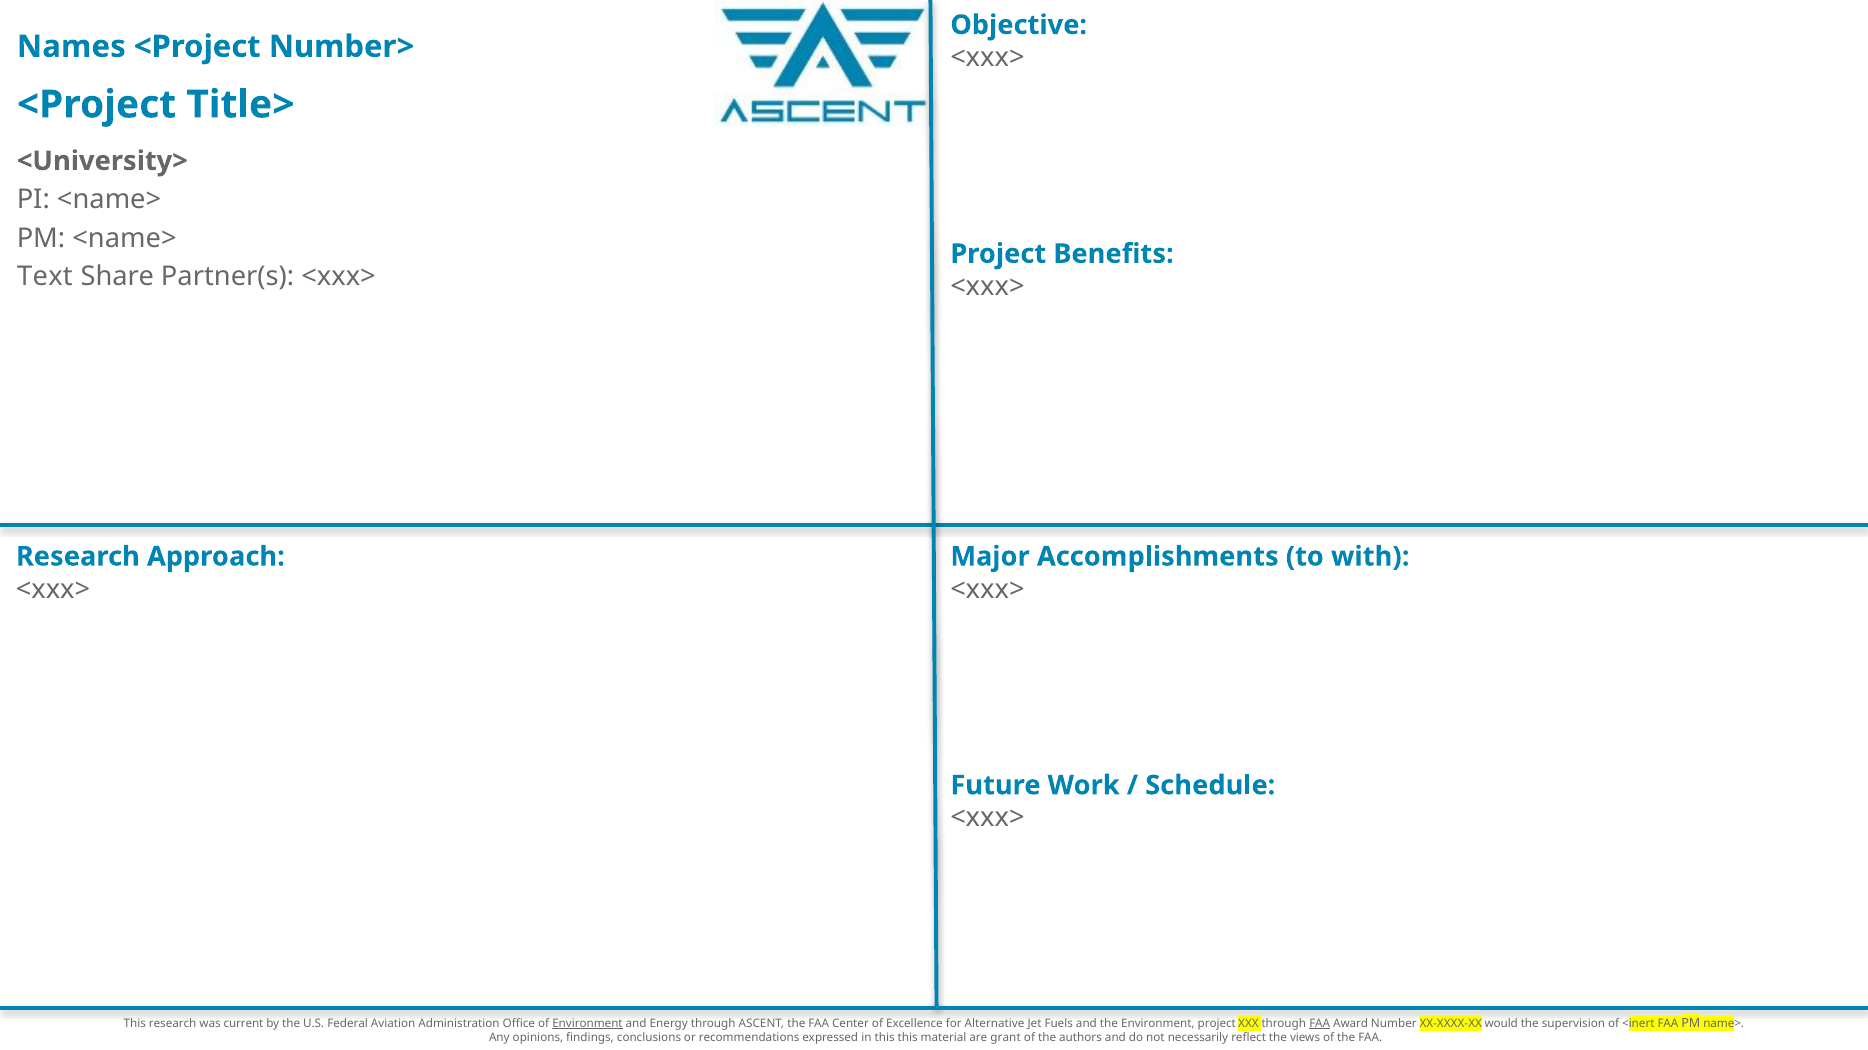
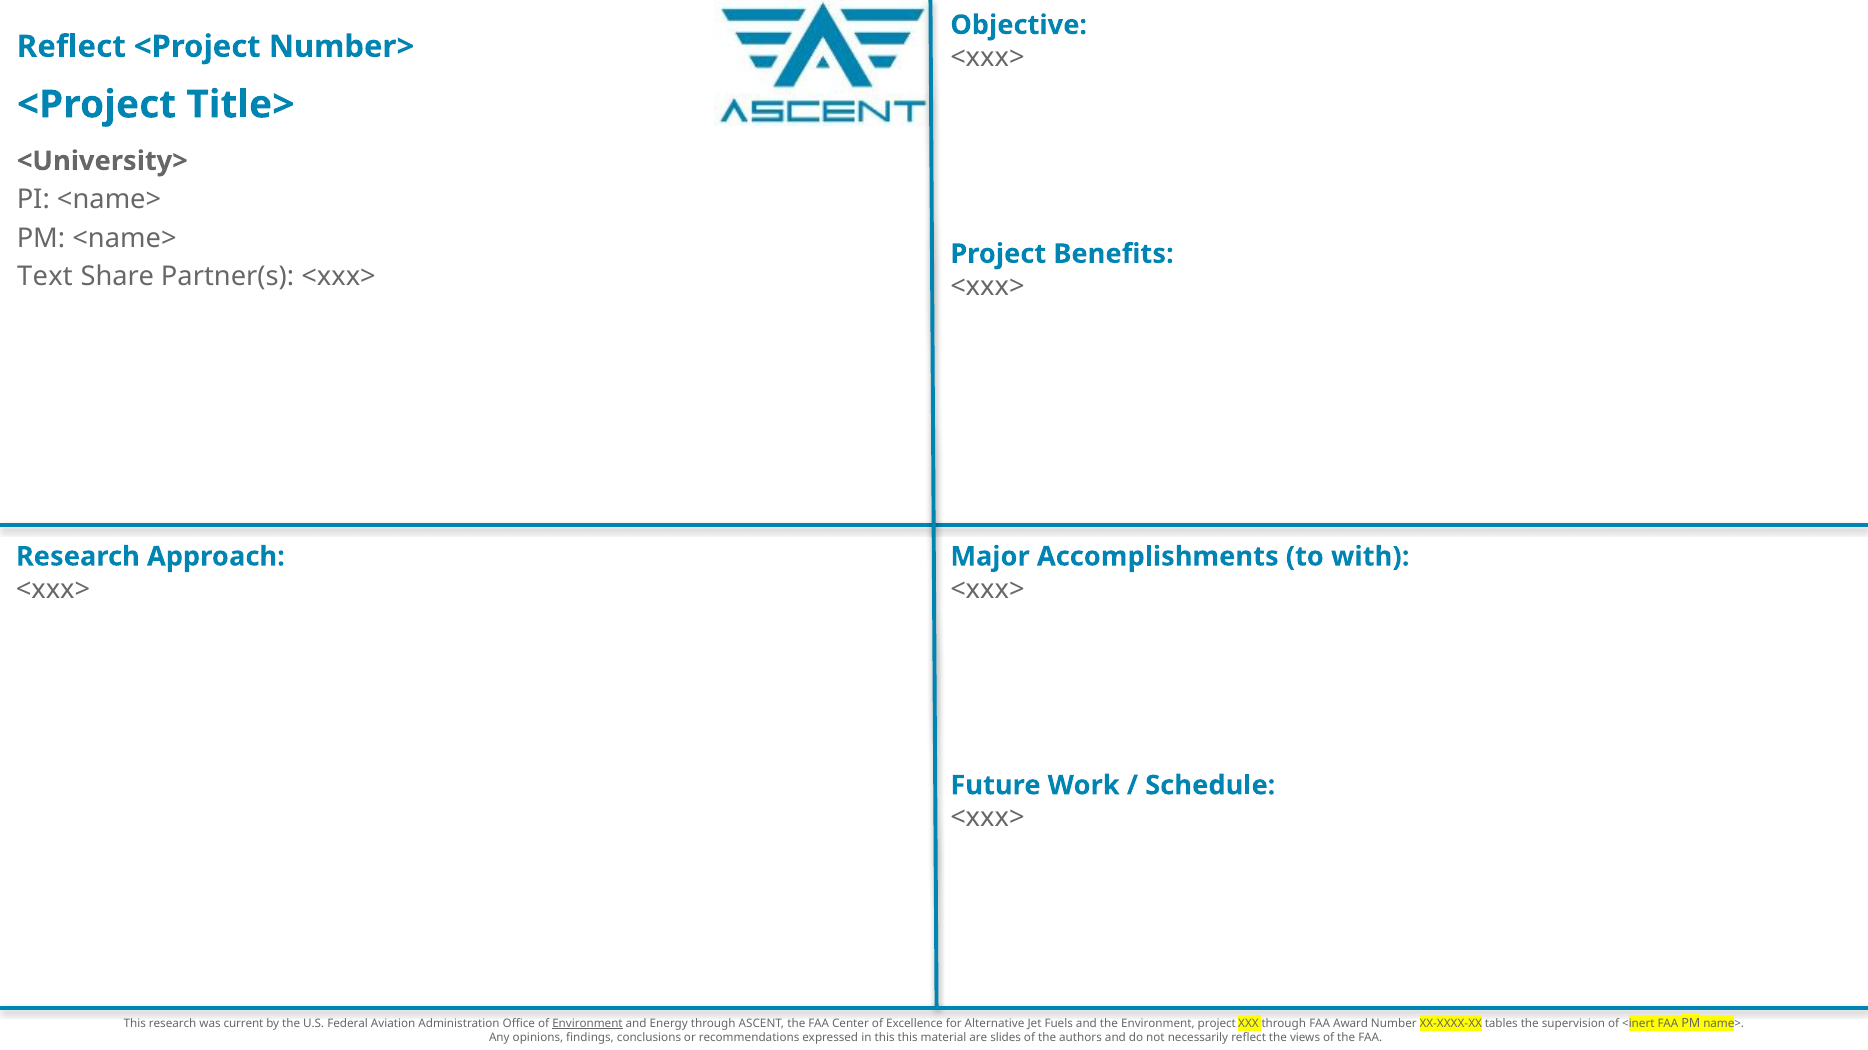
Names: Names -> Reflect (71, 47)
FAA underline: present -> none (1320, 1024)
would: would -> tables (1501, 1024)
grant: grant -> slides (1006, 1038)
